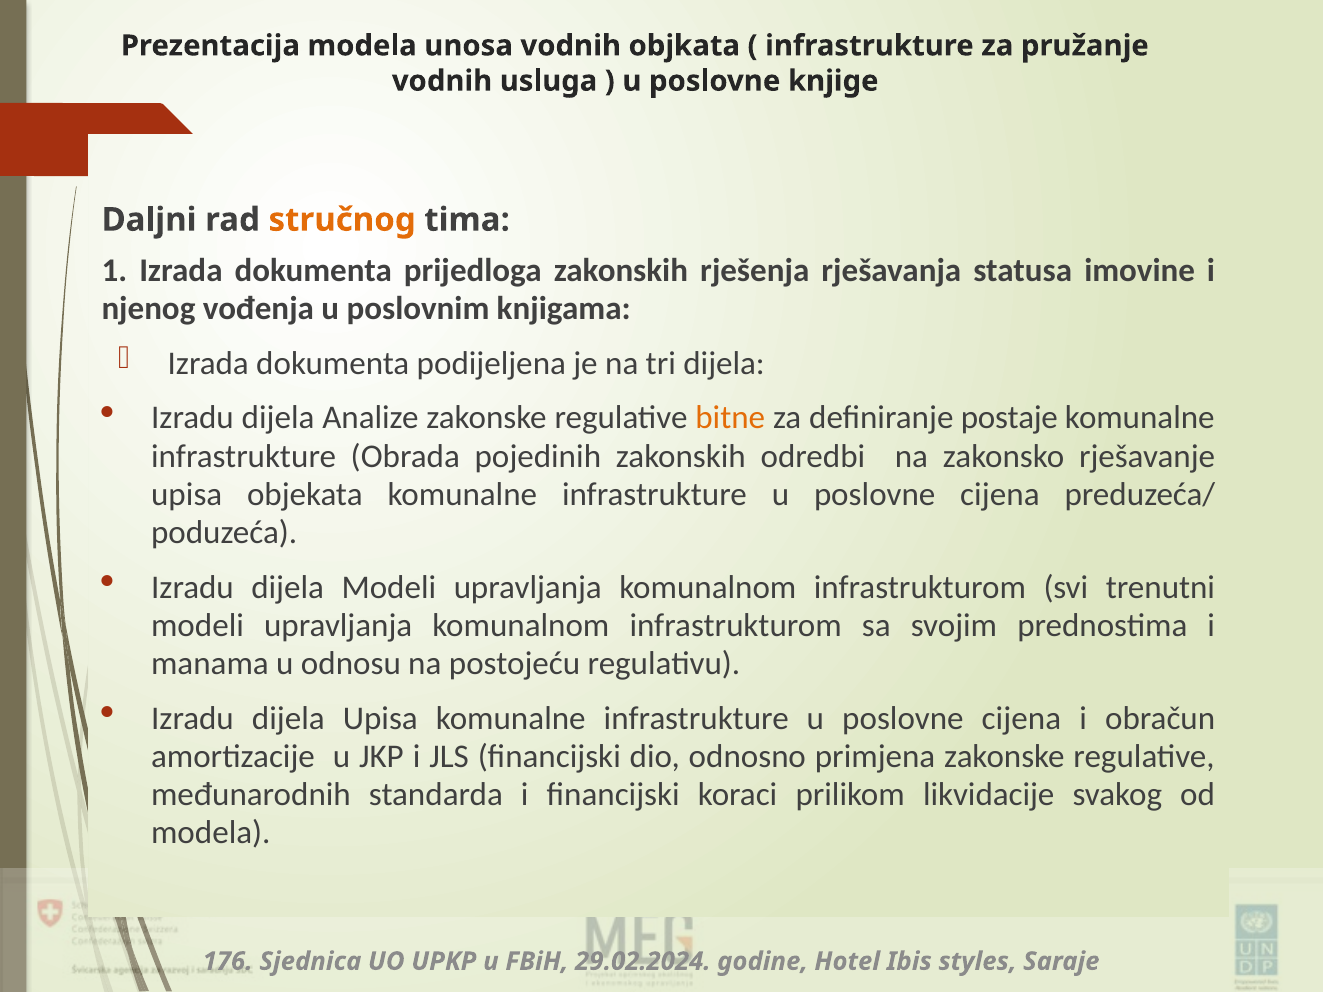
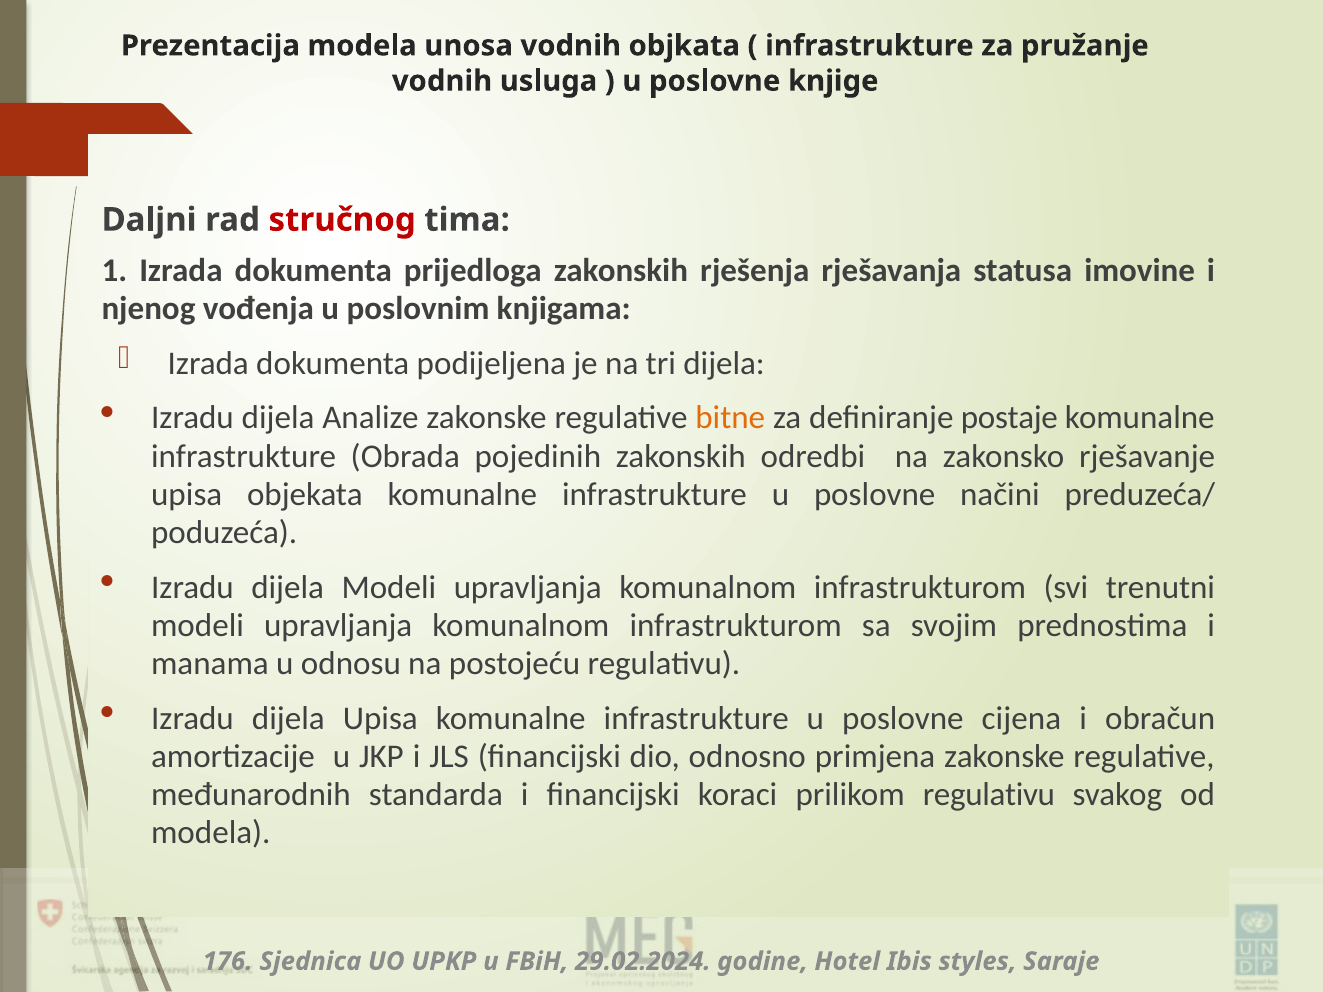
stručnog colour: orange -> red (342, 220)
cijena: cijena -> načini (1000, 495)
prilikom likvidacije: likvidacije -> regulativu (989, 795)
